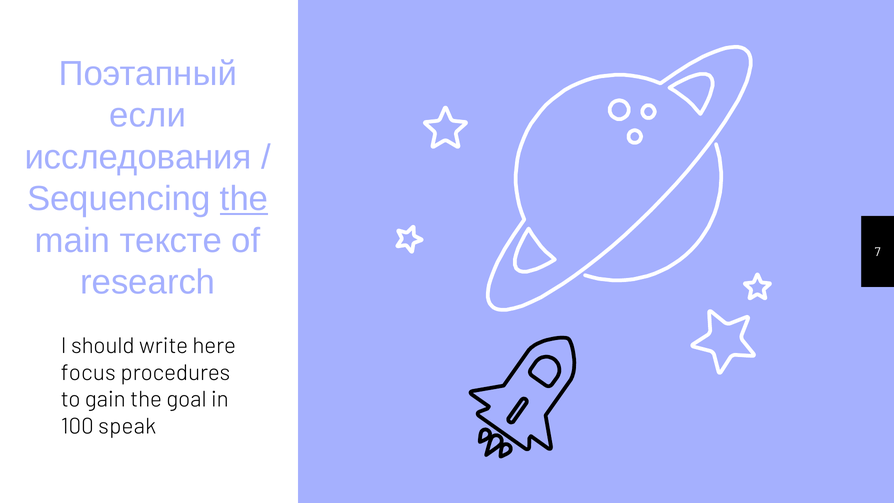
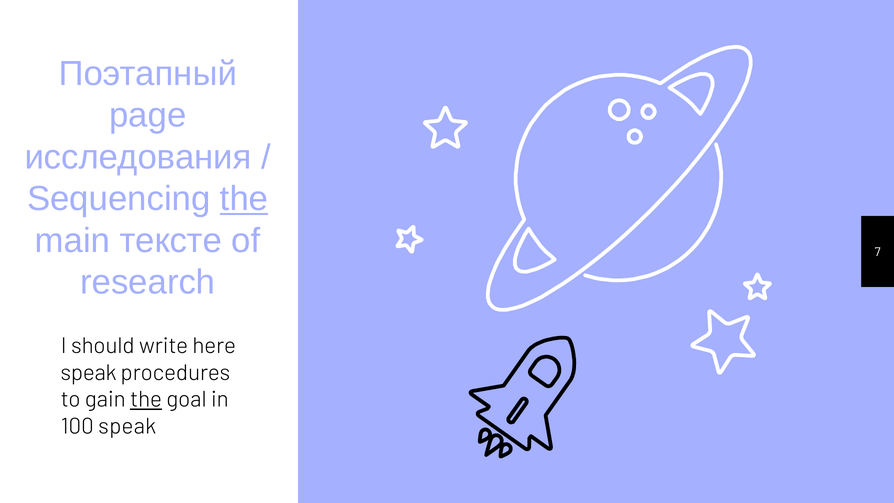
если: если -> page (148, 115)
focus: focus -> speak (89, 373)
the underline: none -> present (146, 399)
